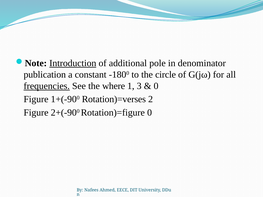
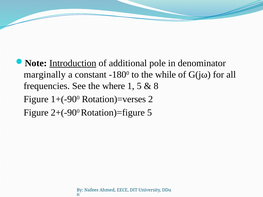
publication: publication -> marginally (45, 75)
circle: circle -> while (166, 75)
frequencies underline: present -> none (47, 86)
1 3: 3 -> 5 (139, 86)
0: 0 -> 8 (156, 86)
Rotation)=figure 0: 0 -> 5 (150, 113)
